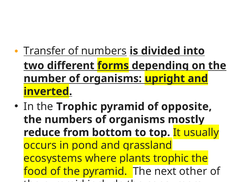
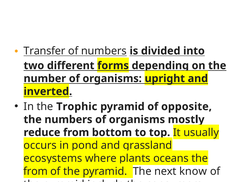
trophic: trophic -> oceans (171, 158)
food: food -> from (36, 171)
other: other -> know (193, 171)
